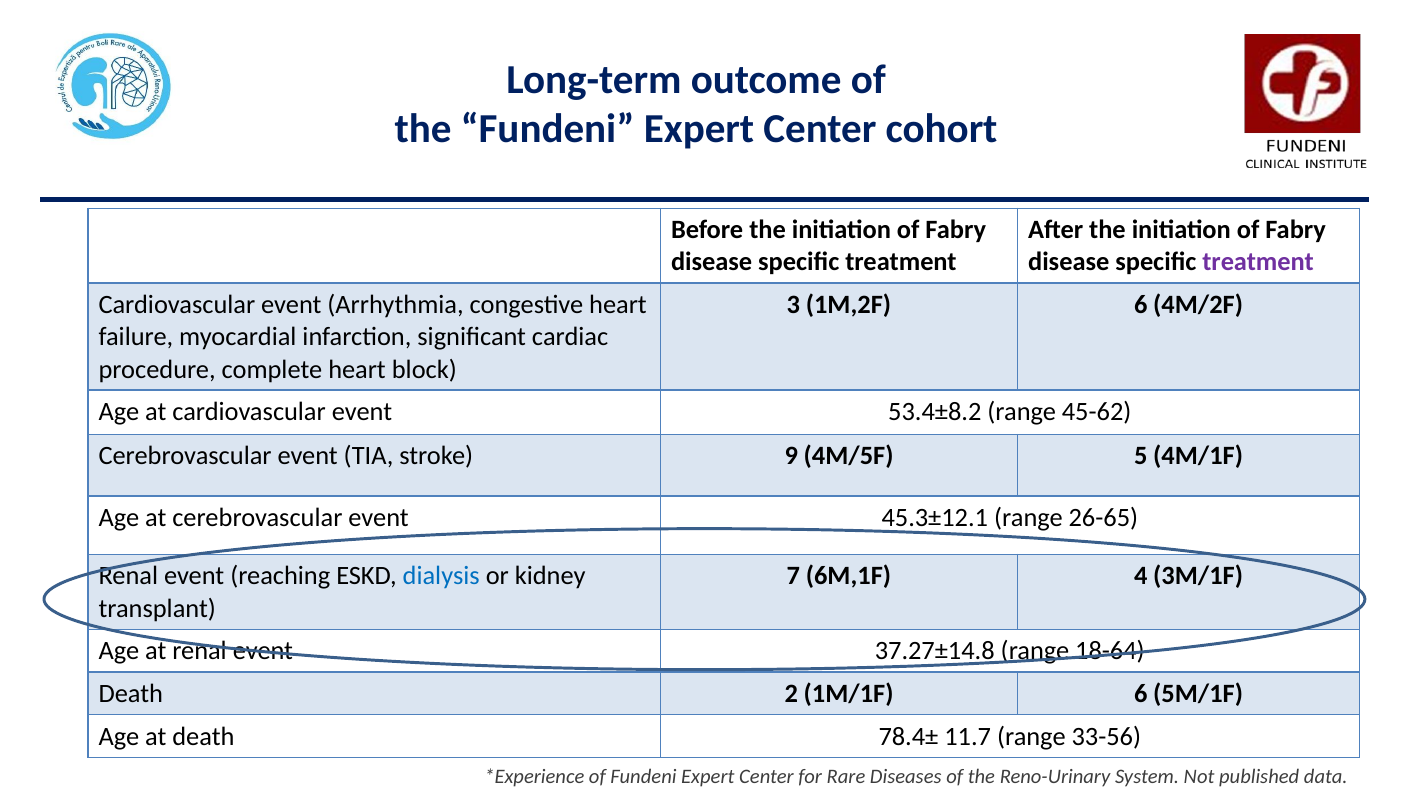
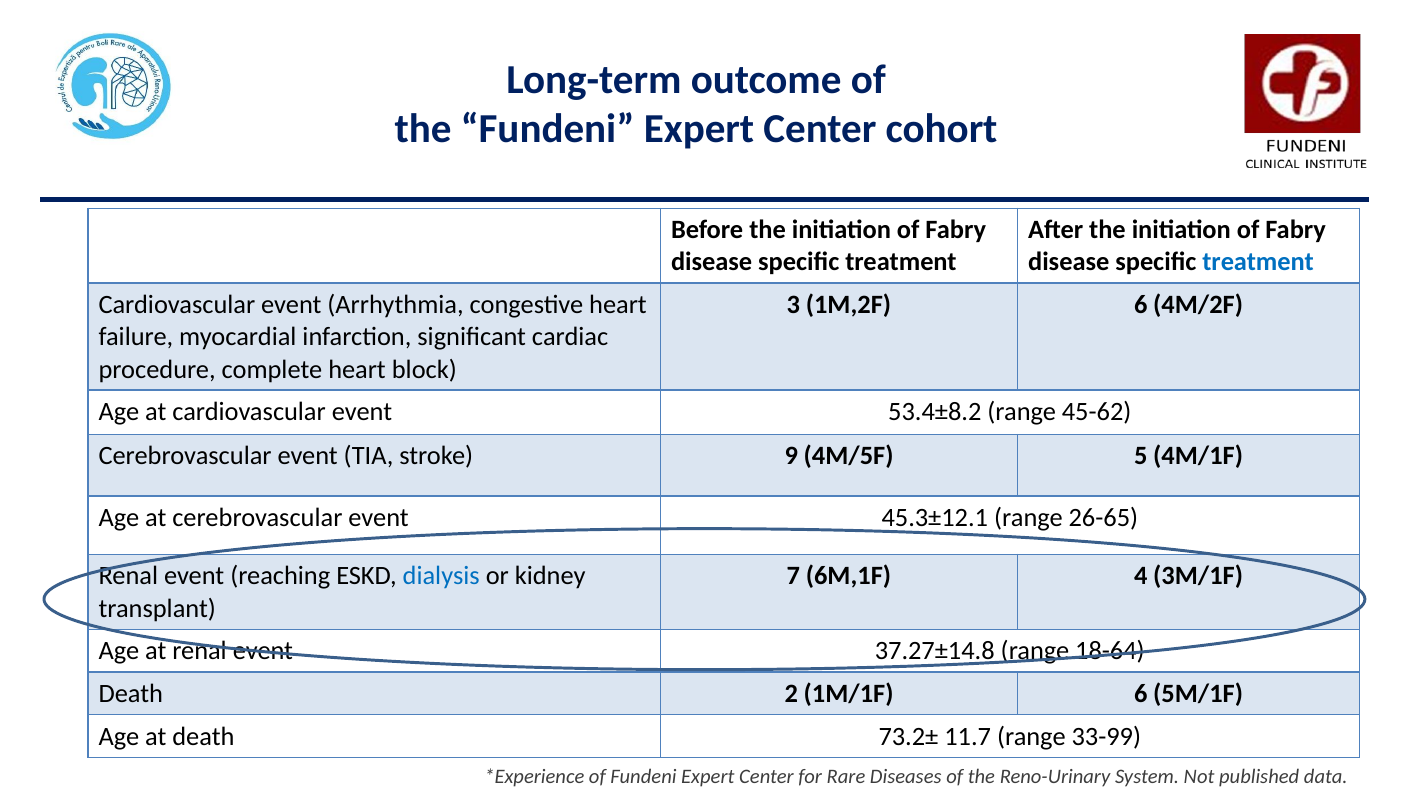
treatment colour: purple -> blue (1258, 262)
78.4±: 78.4± -> 73.2± (908, 736)
33-56: 33-56 -> 33-99 (1106, 736)
